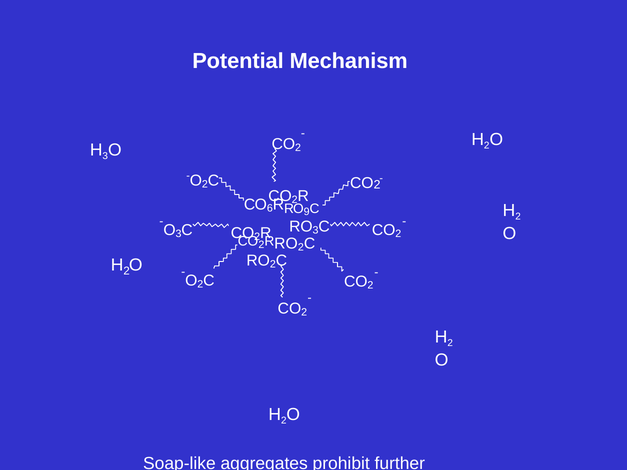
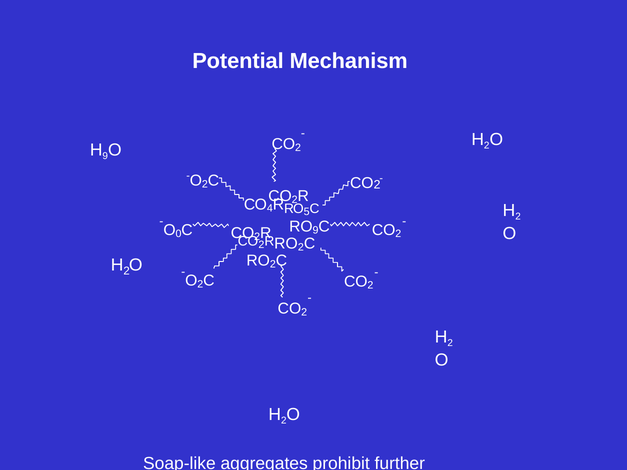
H 3: 3 -> 9 (105, 156)
6: 6 -> 4 (270, 208)
9: 9 -> 5 (307, 212)
3: 3 -> 9 (316, 230)
O 3: 3 -> 0 (178, 234)
